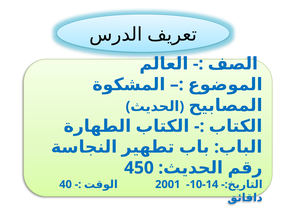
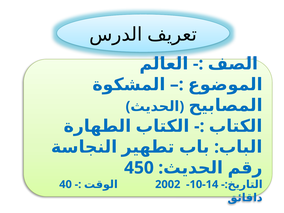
2001: 2001 -> 2002 (168, 184)
